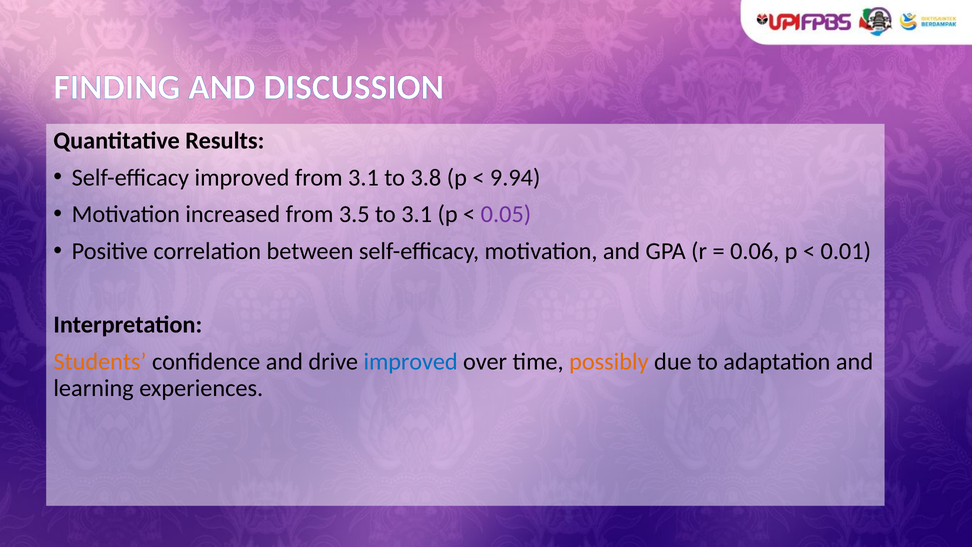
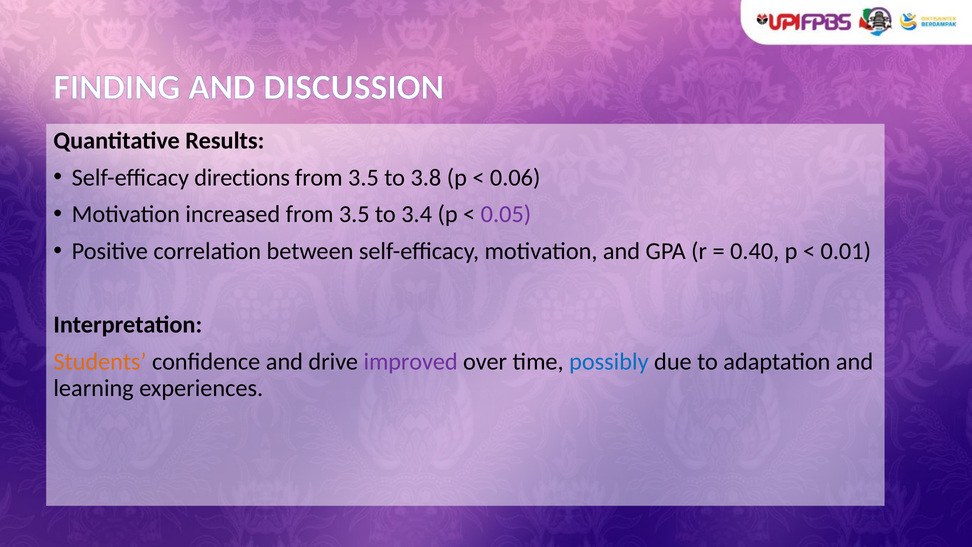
Self-efficacy improved: improved -> directions (242, 177)
3.1: 3.1 -> 3.5 (363, 177)
9.94: 9.94 -> 0.06 (515, 177)
to 3.1: 3.1 -> 3.4 (417, 214)
0.06: 0.06 -> 0.40 (755, 251)
improved colour: blue -> purple (411, 362)
possibly colour: orange -> blue (609, 362)
